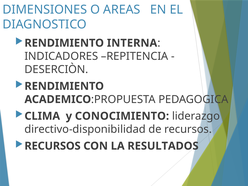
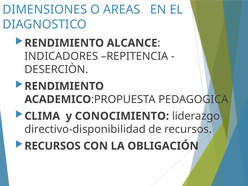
INTERNA: INTERNA -> ALCANCE (132, 43)
RESULTADOS: RESULTADOS -> OBLIGACIÓN (163, 146)
